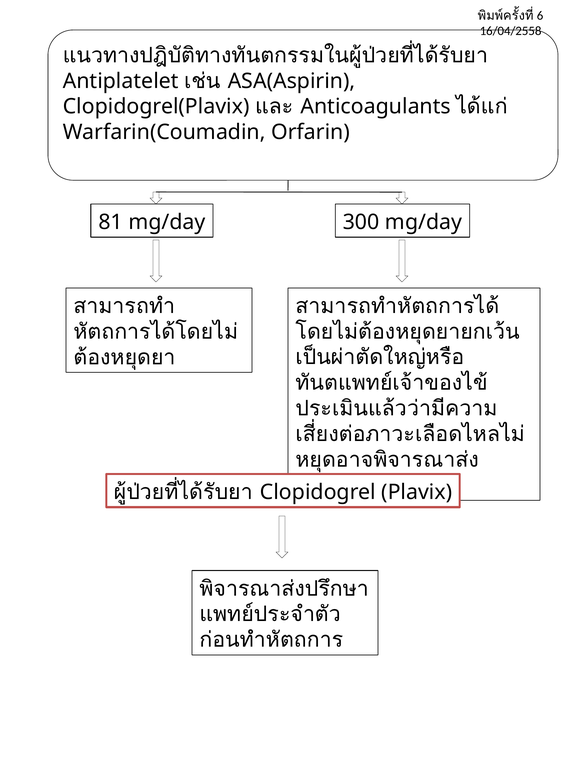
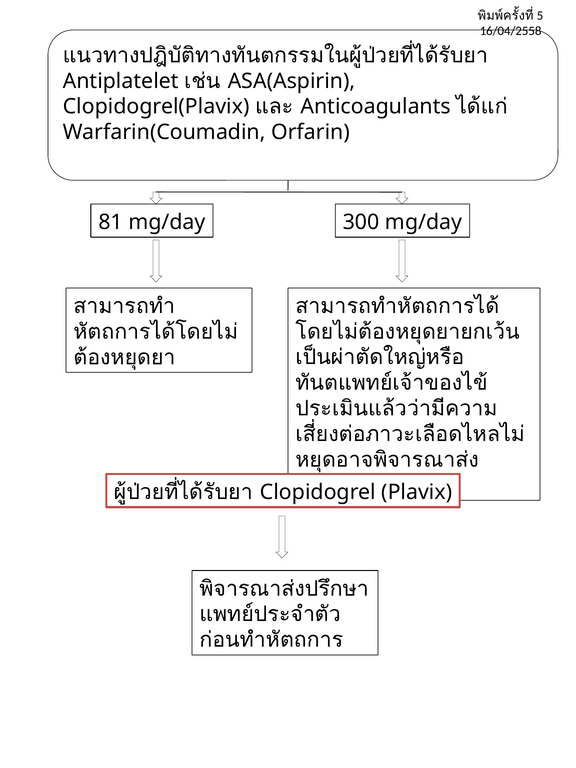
6: 6 -> 5 (540, 16)
